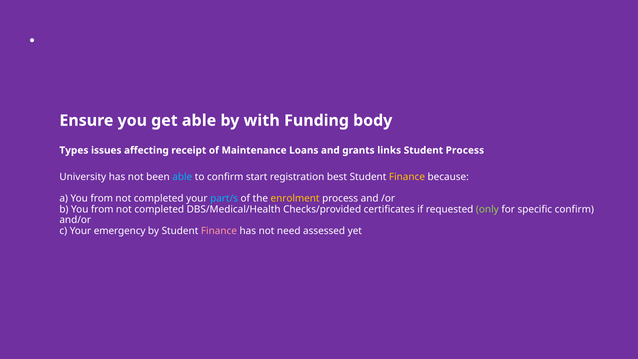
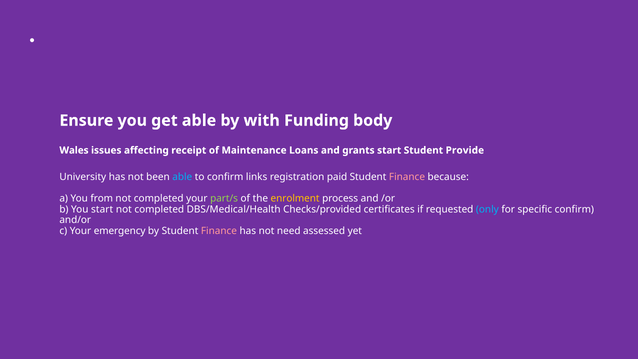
Types: Types -> Wales (74, 150)
grants links: links -> start (389, 150)
Student Process: Process -> Provide (465, 150)
start: start -> links (257, 177)
best: best -> paid (337, 177)
Finance colour: yellow -> pink (407, 177)
part/s colour: light blue -> light green (224, 198)
b You from: from -> start (102, 209)
only colour: light green -> light blue (487, 209)
